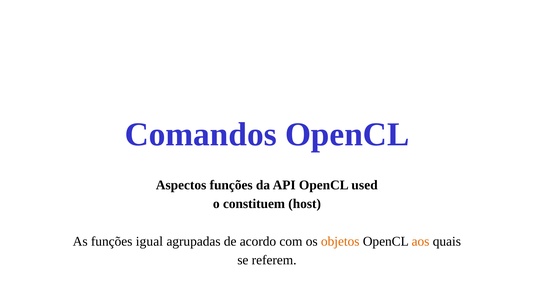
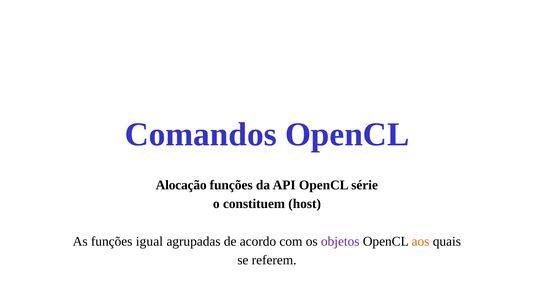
Aspectos: Aspectos -> Alocação (181, 185)
used: used -> série (365, 185)
objetos colour: orange -> purple (340, 241)
